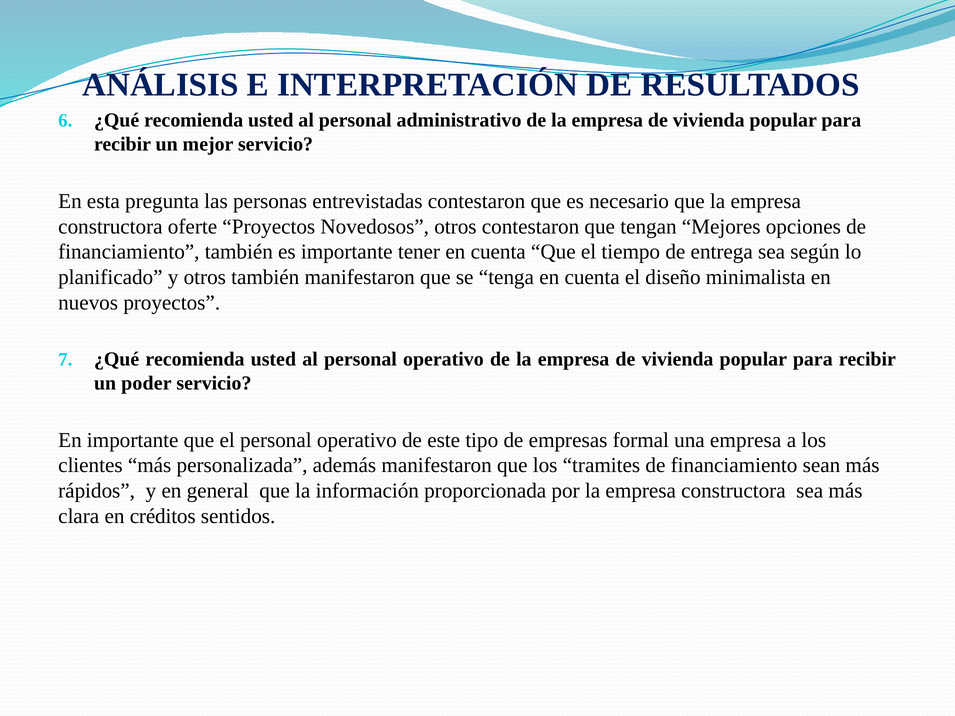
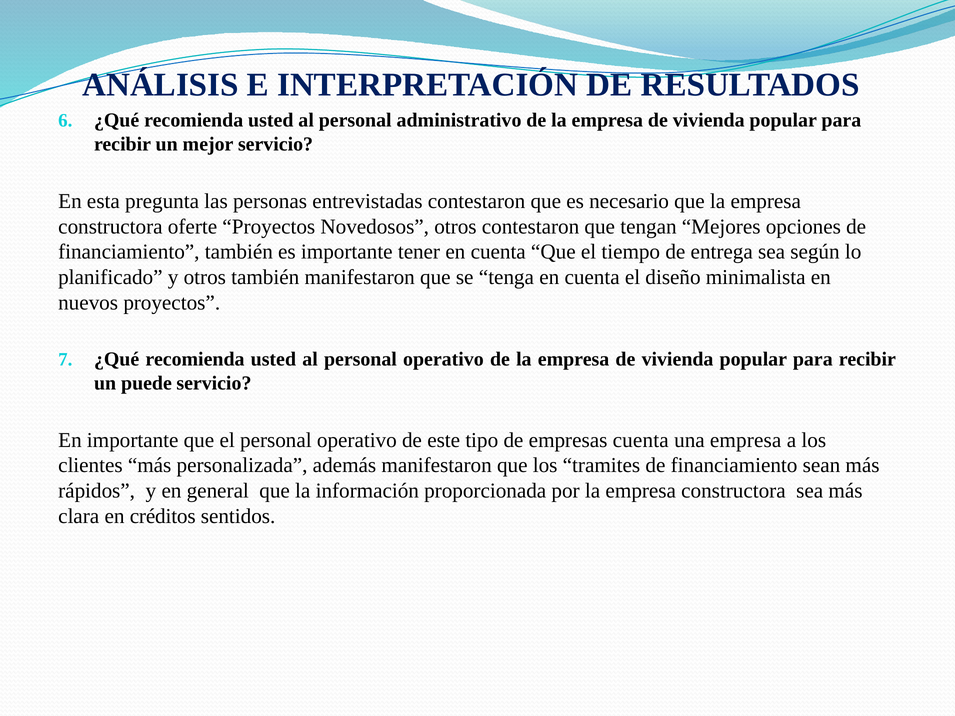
poder: poder -> puede (146, 383)
empresas formal: formal -> cuenta (641, 440)
